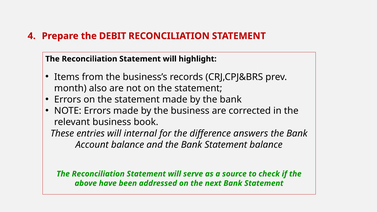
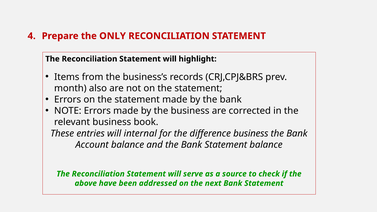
DEBIT: DEBIT -> ONLY (113, 36)
difference answers: answers -> business (251, 133)
